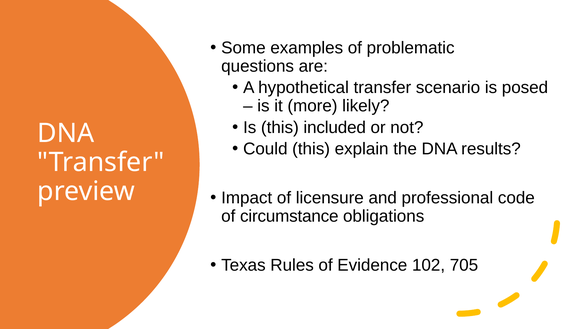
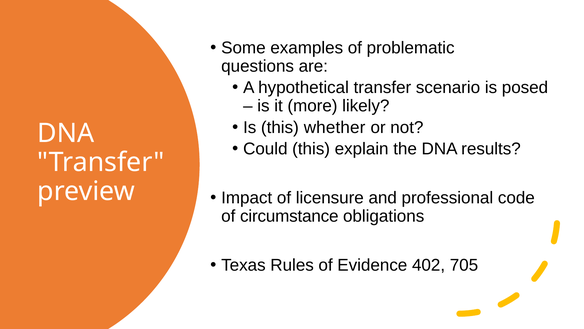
included: included -> whether (335, 127)
102: 102 -> 402 (429, 265)
